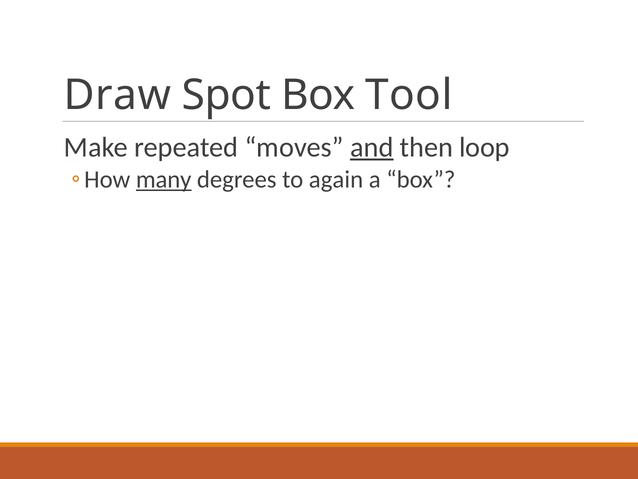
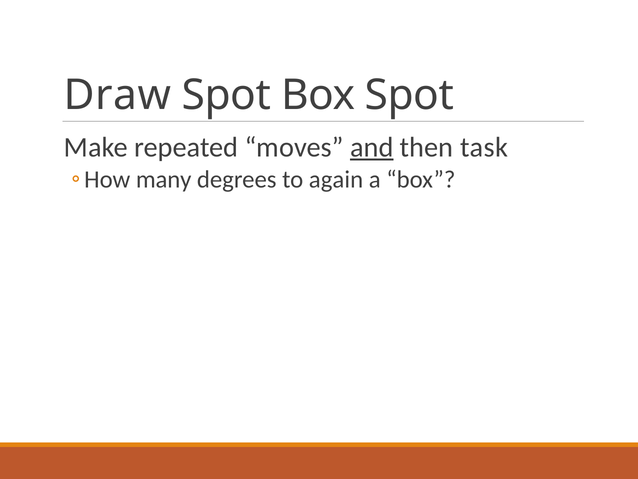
Box Tool: Tool -> Spot (409, 95)
loop: loop -> task (484, 147)
many underline: present -> none (164, 179)
